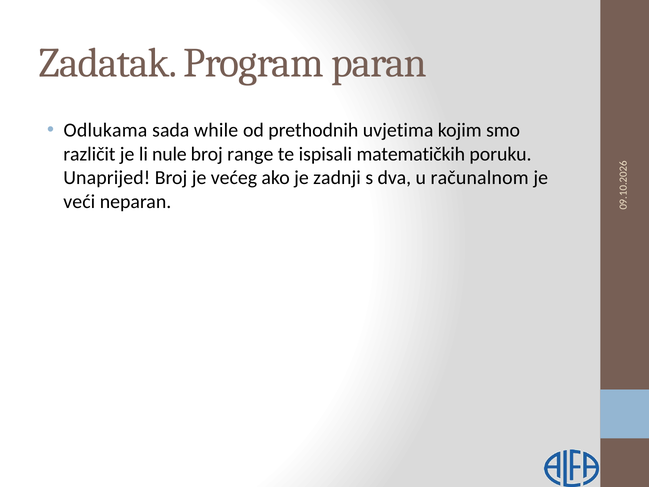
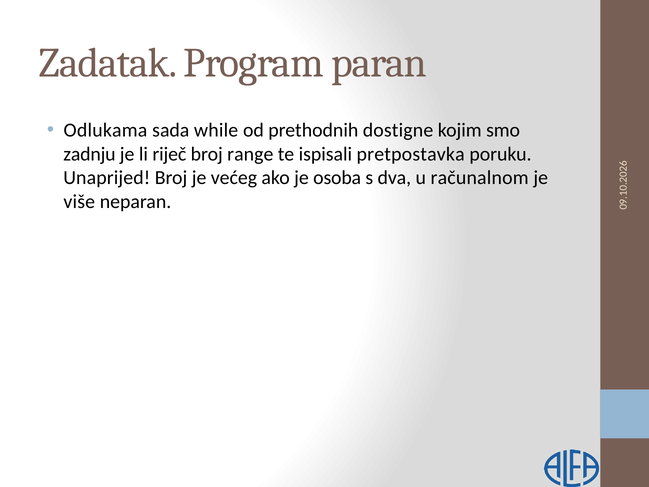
uvjetima: uvjetima -> dostigne (398, 130)
različit: različit -> zadnju (89, 154)
nule: nule -> riječ (169, 154)
matematičkih: matematičkih -> pretpostavka (411, 154)
zadnji: zadnji -> osoba (337, 178)
veći: veći -> više (79, 201)
